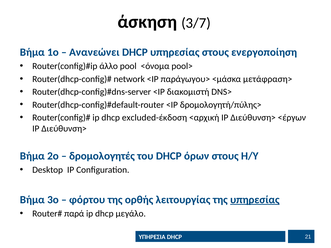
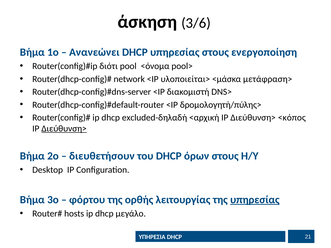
3/7: 3/7 -> 3/6 (196, 23)
άλλο: άλλο -> διότι (109, 66)
παράγωγου>: παράγωγου> -> υλοποιείται> (185, 79)
excluded-έκδοση: excluded-έκδοση -> excluded-δηλαδή (155, 118)
<έργων: <έργων -> <κόπος (292, 118)
Διεύθυνση> underline: none -> present (64, 129)
δρομολογητές: δρομολογητές -> διευθετήσουν (102, 156)
παρά: παρά -> hosts (74, 214)
